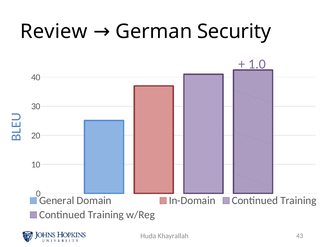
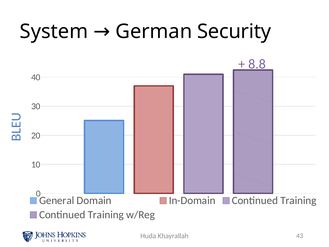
Review: Review -> System (54, 31)
1.0: 1.0 -> 8.8 (257, 64)
